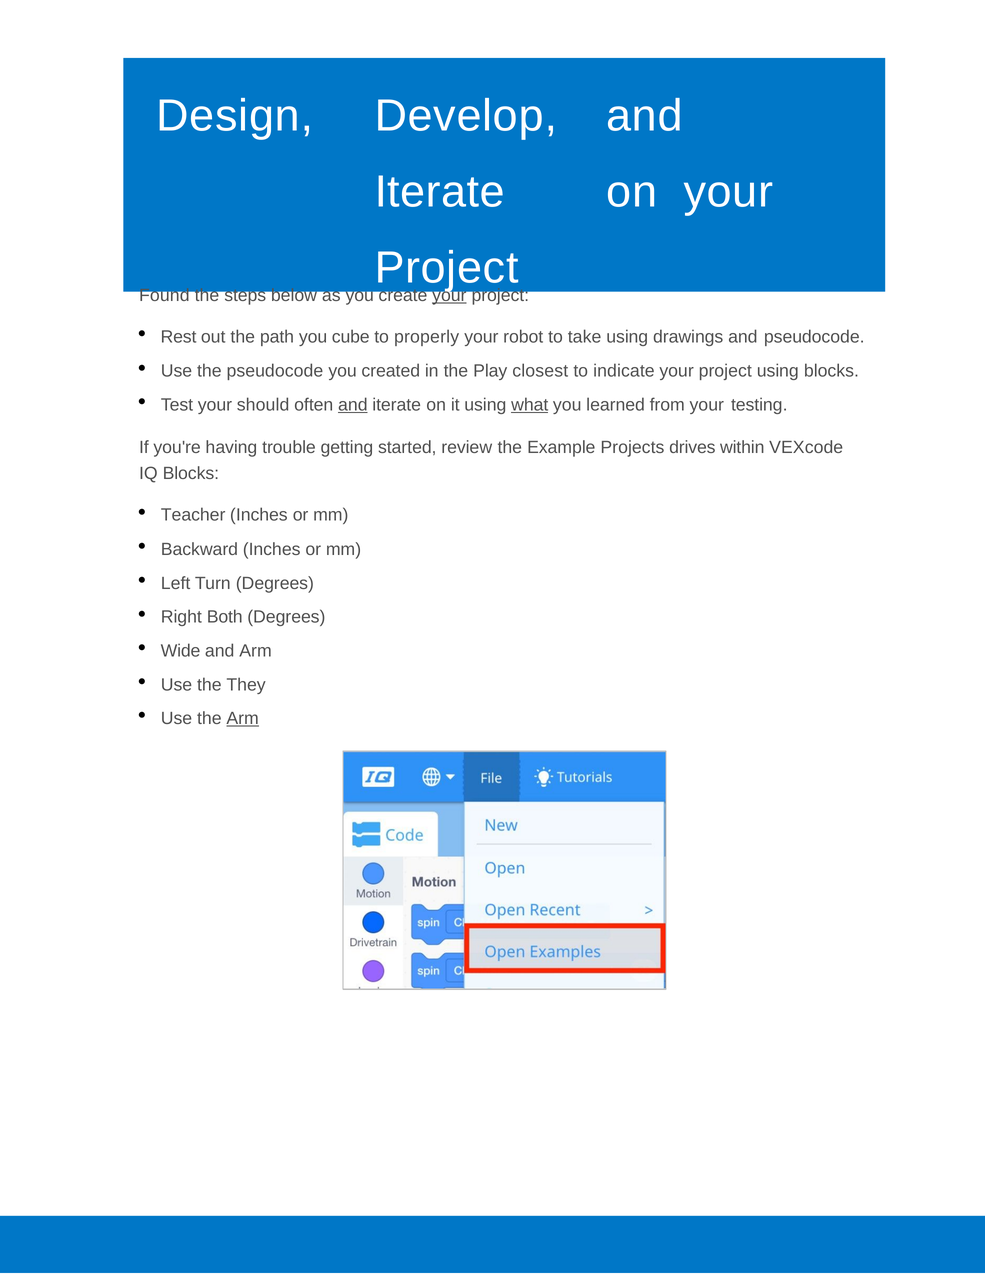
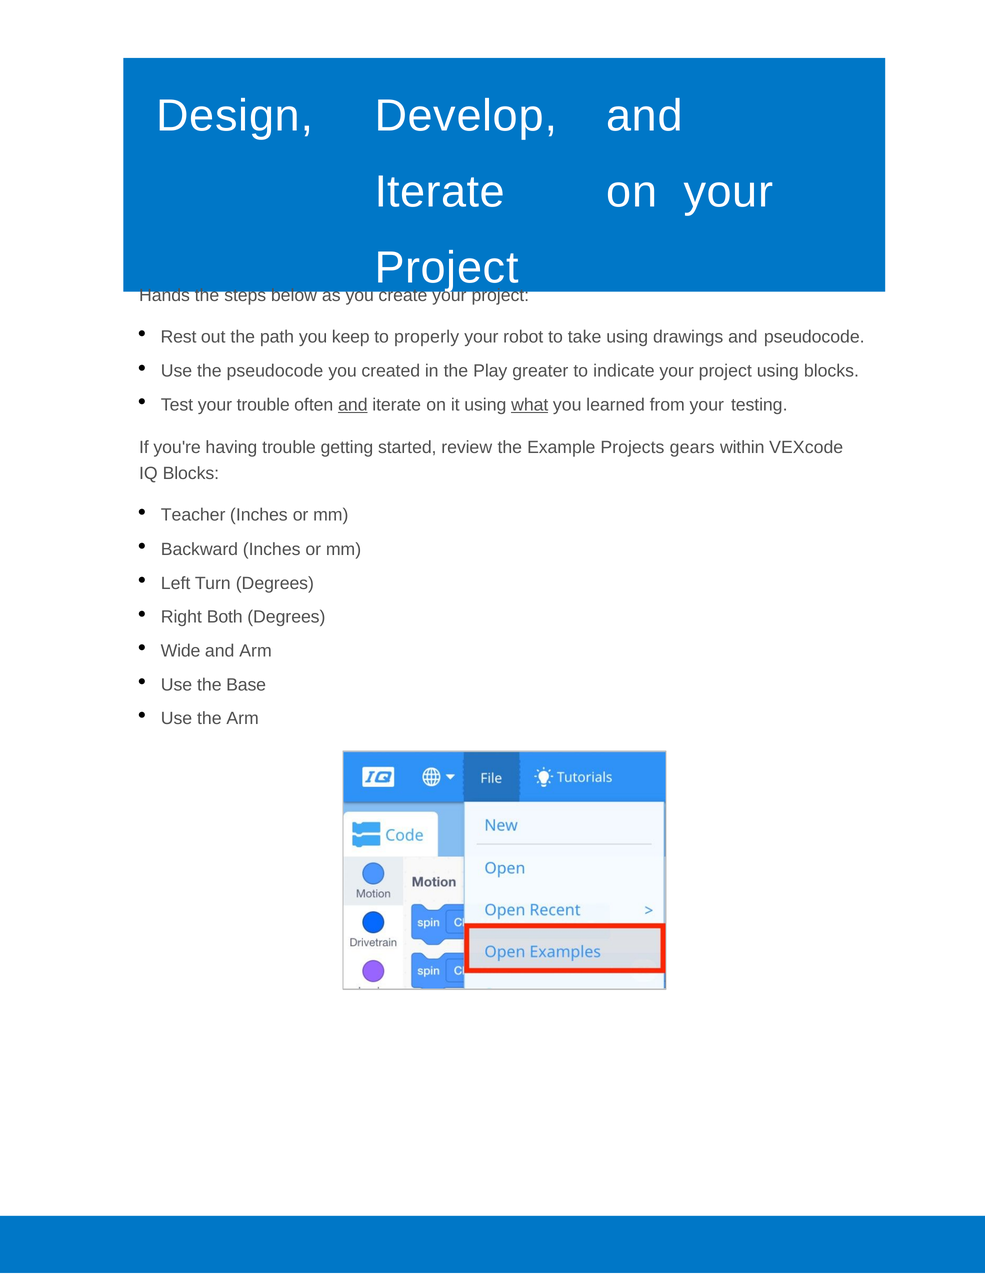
Found: Found -> Hands (164, 295)
your underline: present -> none (449, 295)
cube: cube -> keep (351, 337)
closest: closest -> greater (540, 371)
your should: should -> trouble (263, 405)
drives: drives -> gears (692, 448)
They: They -> Base (246, 685)
Arm underline: present -> none (243, 719)
